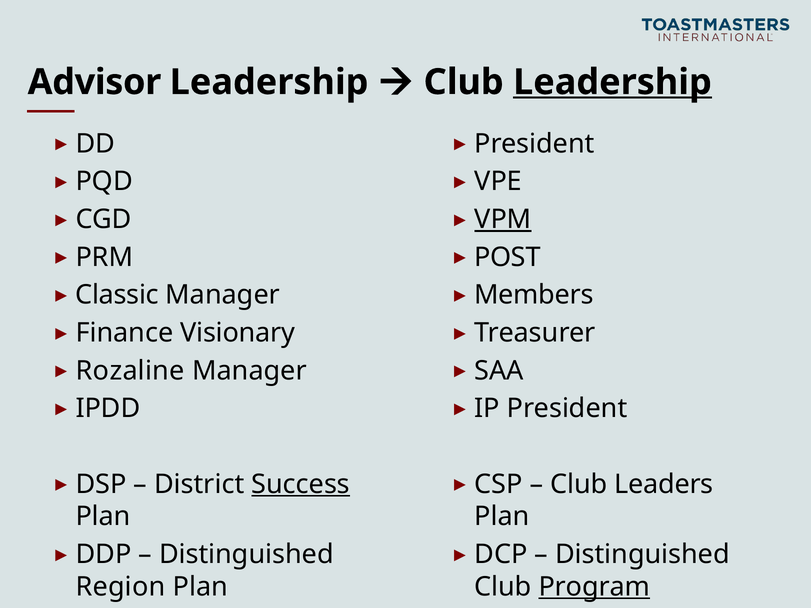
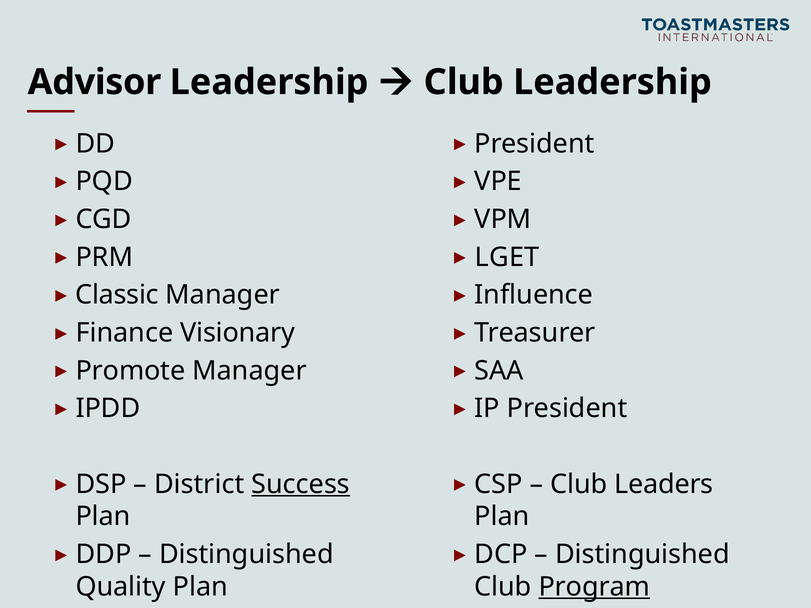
Leadership underline: present -> none (612, 82)
VPM underline: present -> none (503, 219)
POST: POST -> LGET (507, 257)
Members: Members -> Influence (534, 295)
Rozaline: Rozaline -> Promote (130, 371)
Region: Region -> Quality (121, 587)
